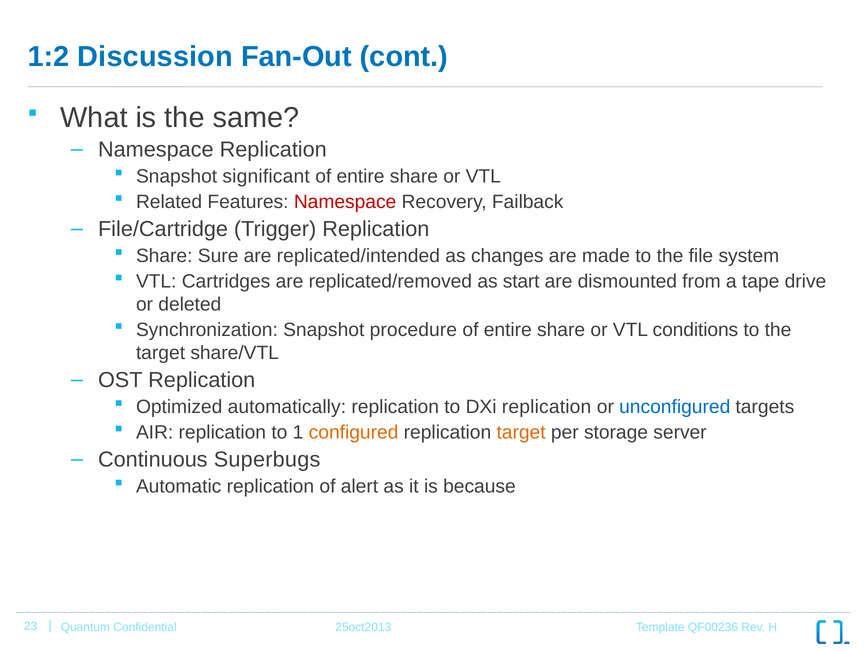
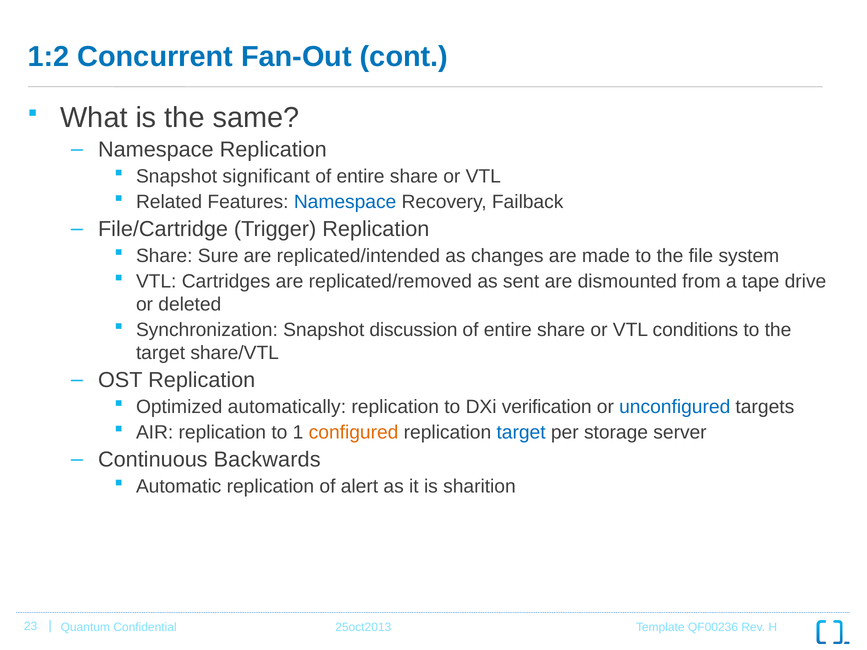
Discussion: Discussion -> Concurrent (155, 57)
Namespace colour: red -> blue (345, 202)
start: start -> sent (521, 282)
procedure: procedure -> discussion (414, 330)
DXi replication: replication -> verification (547, 407)
target colour: orange -> blue (521, 433)
Superbugs: Superbugs -> Backwards (267, 460)
because: because -> sharition (479, 487)
